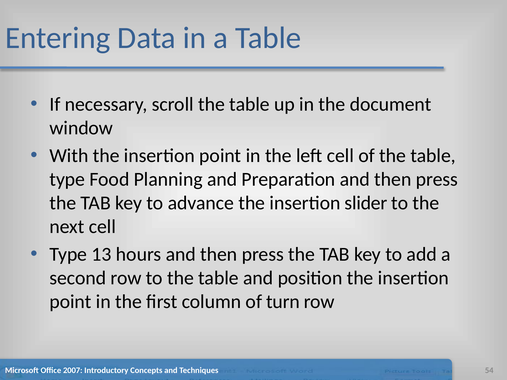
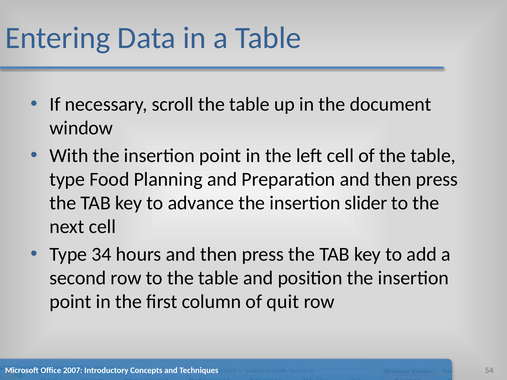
13: 13 -> 34 (102, 254)
turn: turn -> quit (283, 302)
